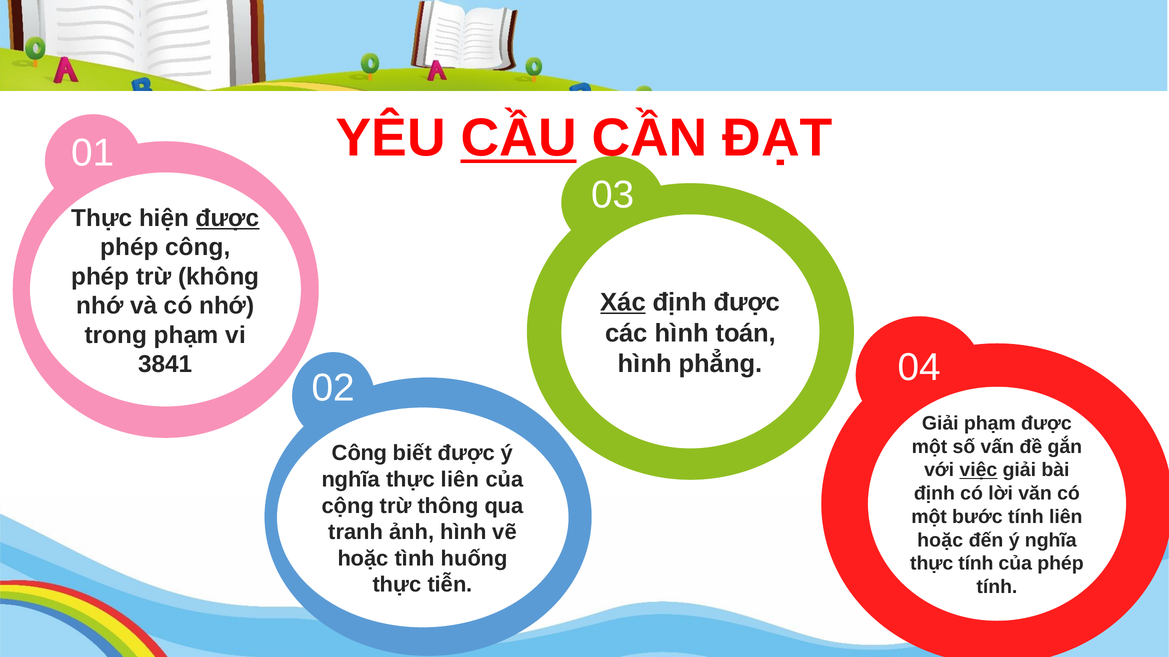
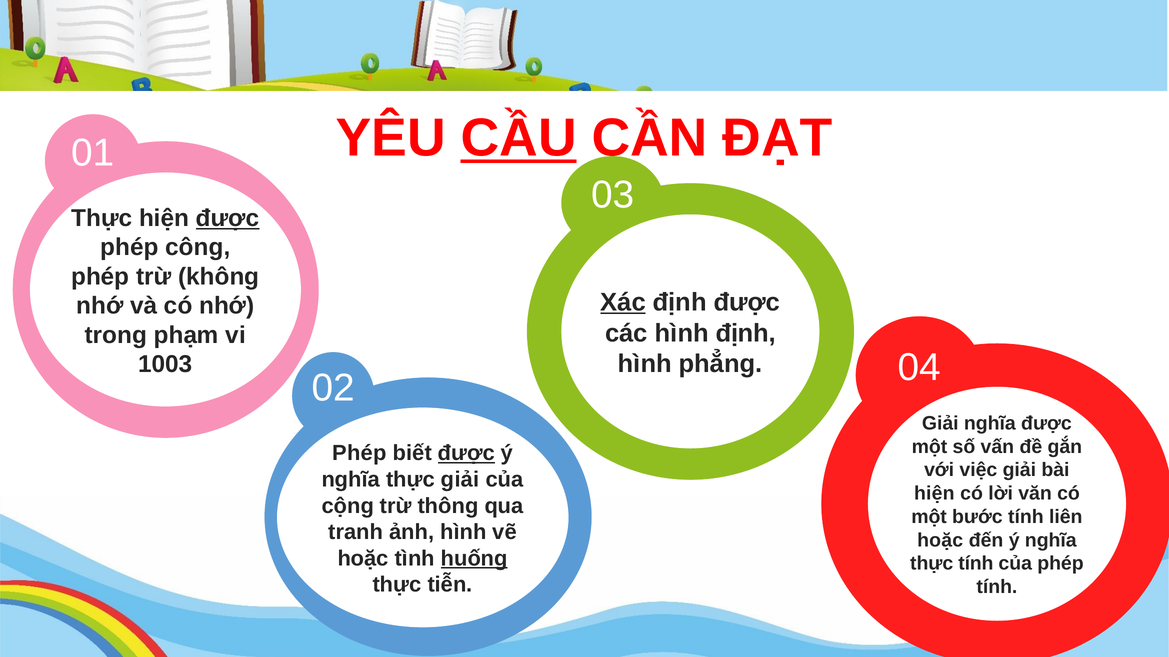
hình toán: toán -> định (746, 333)
3841: 3841 -> 1003 (165, 365)
Giải phạm: phạm -> nghĩa (990, 424)
Công: Công -> Phép (359, 454)
được underline: none -> present (466, 454)
việc underline: present -> none (978, 470)
thực liên: liên -> giải (460, 480)
định: định -> hiện (934, 494)
huống underline: none -> present (474, 559)
